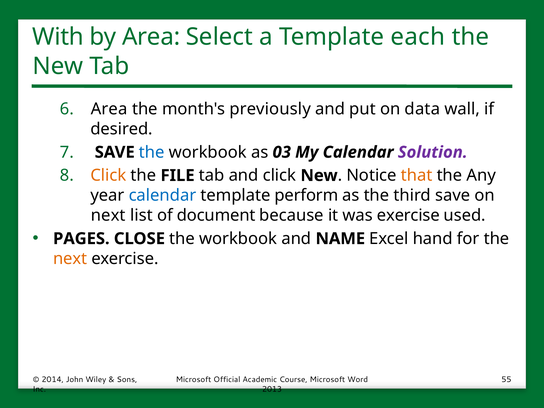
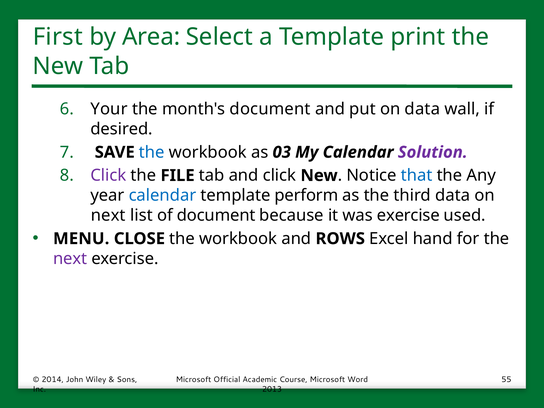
With: With -> First (58, 37)
each: each -> print (418, 37)
Area: Area -> Your (109, 109)
month's previously: previously -> document (270, 109)
Click colour: orange -> purple (108, 176)
that colour: orange -> blue (417, 176)
third save: save -> data (453, 195)
PAGES: PAGES -> MENU (81, 239)
NAME: NAME -> ROWS (340, 239)
next colour: orange -> purple (70, 259)
